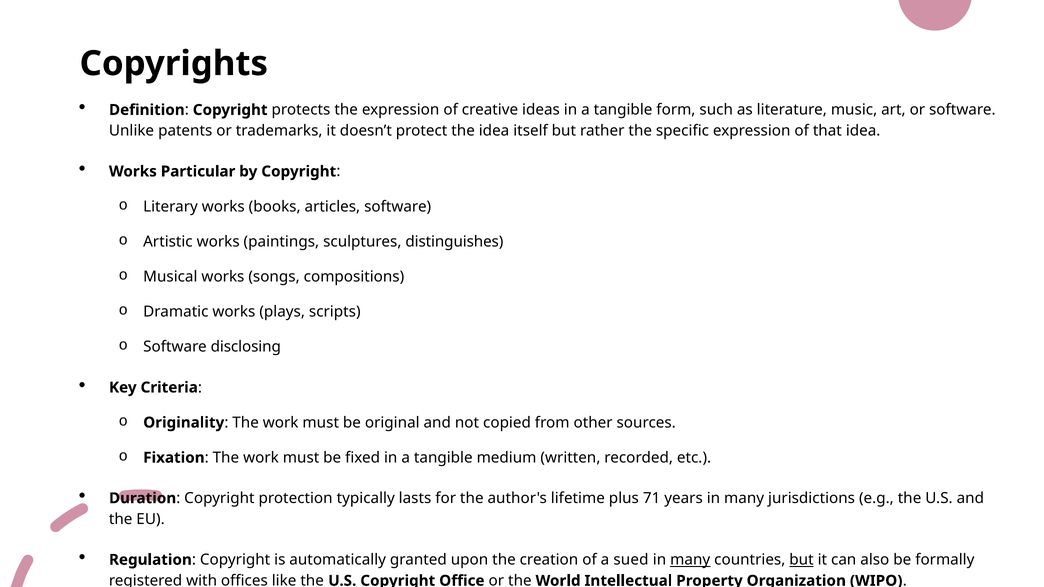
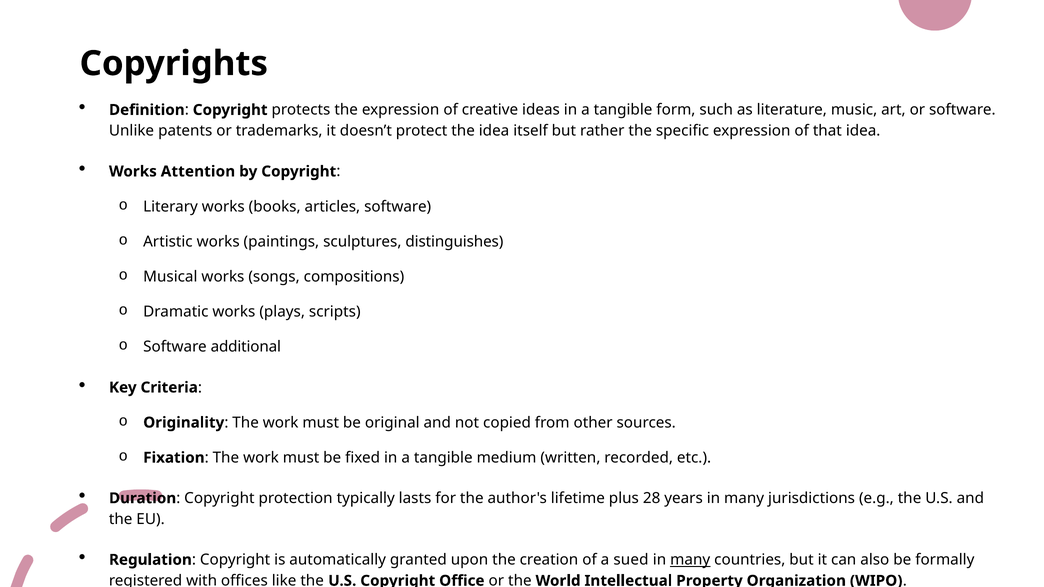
Particular: Particular -> Attention (198, 172)
disclosing: disclosing -> additional (246, 347)
71: 71 -> 28 (652, 498)
but underline: present -> none (802, 560)
